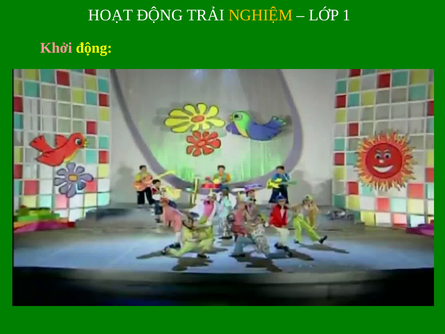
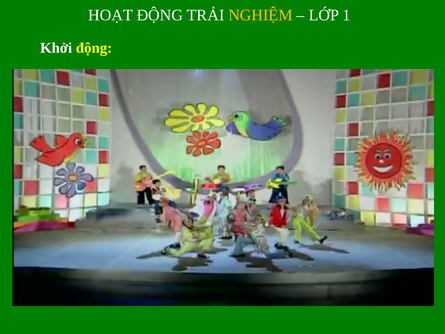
Khởi colour: pink -> white (56, 48)
